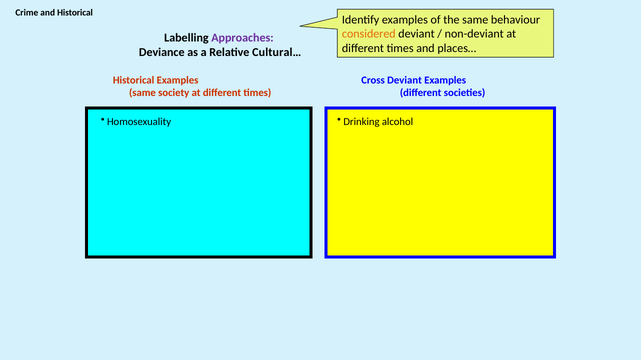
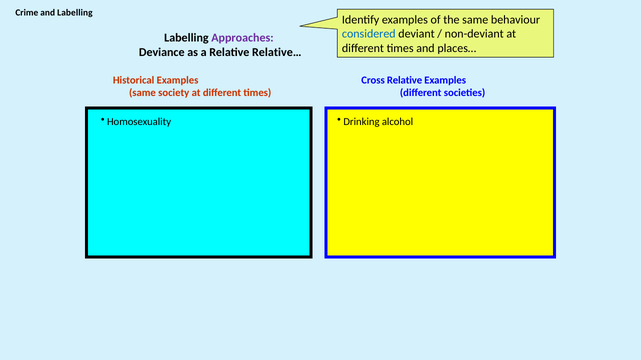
and Historical: Historical -> Labelling (75, 13)
considered colour: orange -> blue (369, 34)
Cultural…: Cultural… -> Relative… (277, 52)
Cross Deviant: Deviant -> Relative (405, 80)
